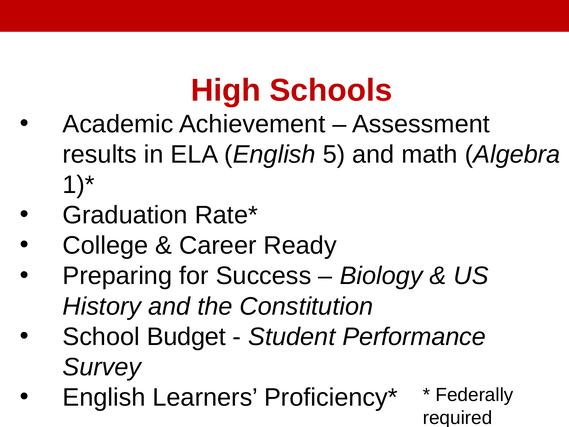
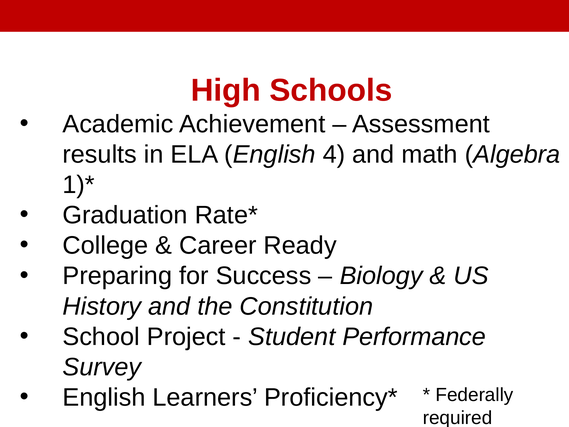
5: 5 -> 4 (334, 154)
Budget: Budget -> Project (186, 337)
